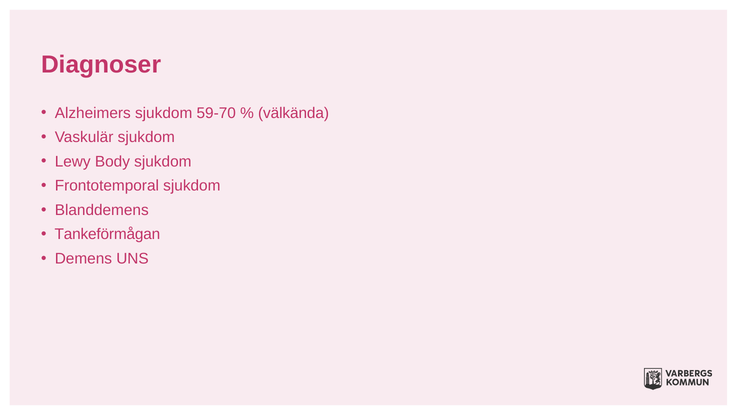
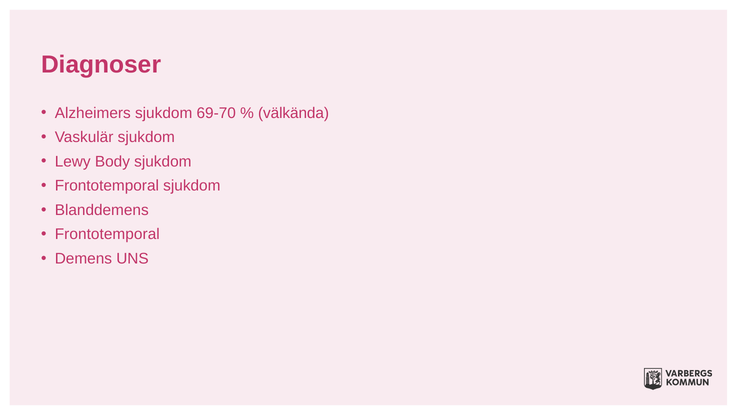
59-70: 59-70 -> 69-70 (216, 113)
Tankeförmågan: Tankeförmågan -> Frontotemporal (107, 234)
